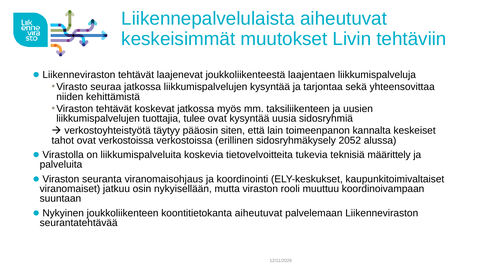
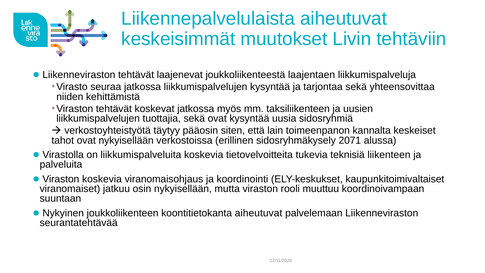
tuottajia tulee: tulee -> sekä (194, 118)
ovat verkostoissa: verkostoissa -> nykyisellään (126, 140)
2052: 2052 -> 2071 (350, 140)
määrittely: määrittely -> liikenteen (389, 155)
Viraston seuranta: seuranta -> koskevia (102, 179)
